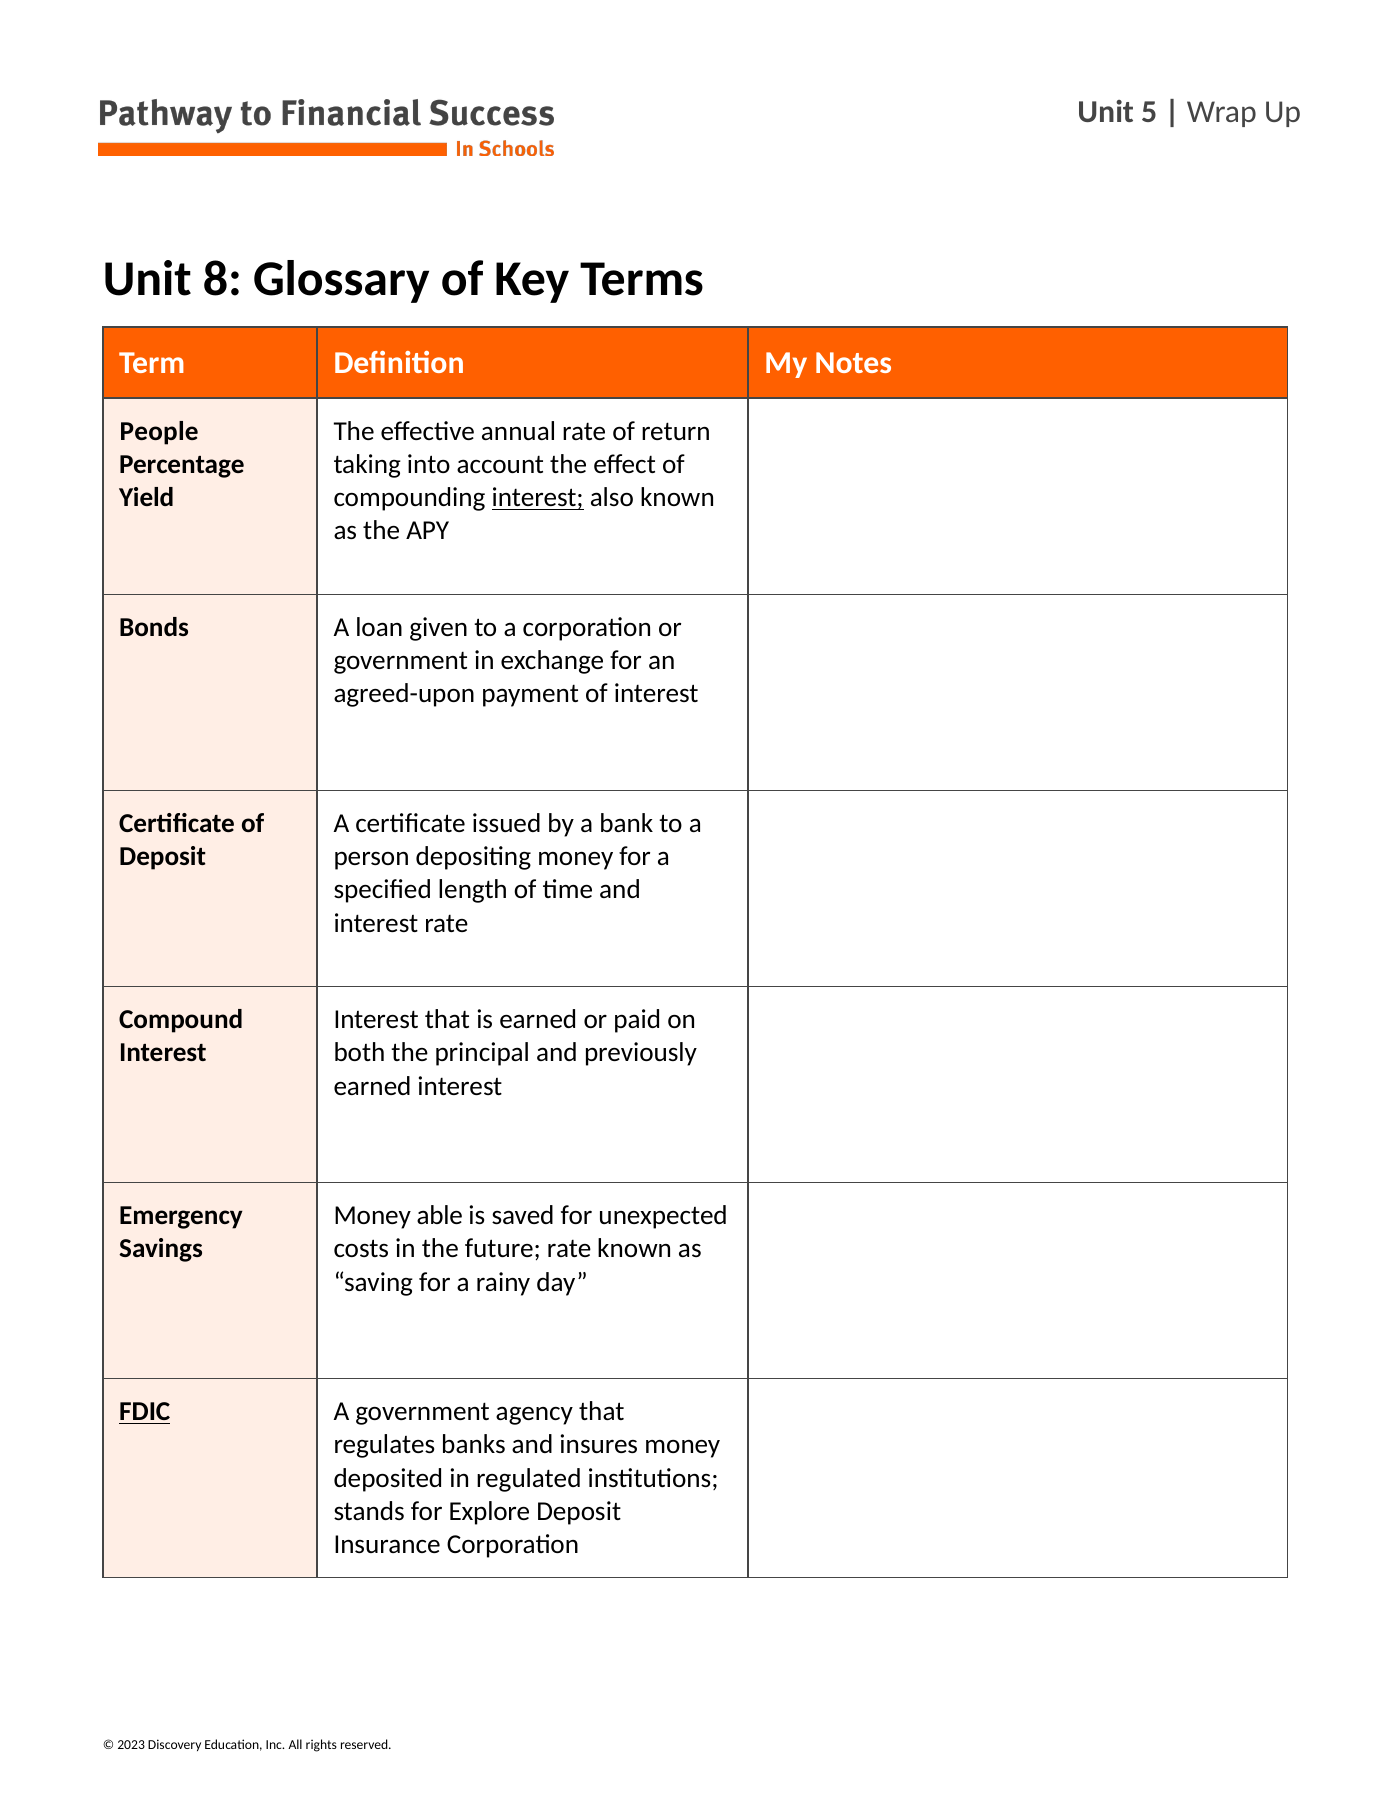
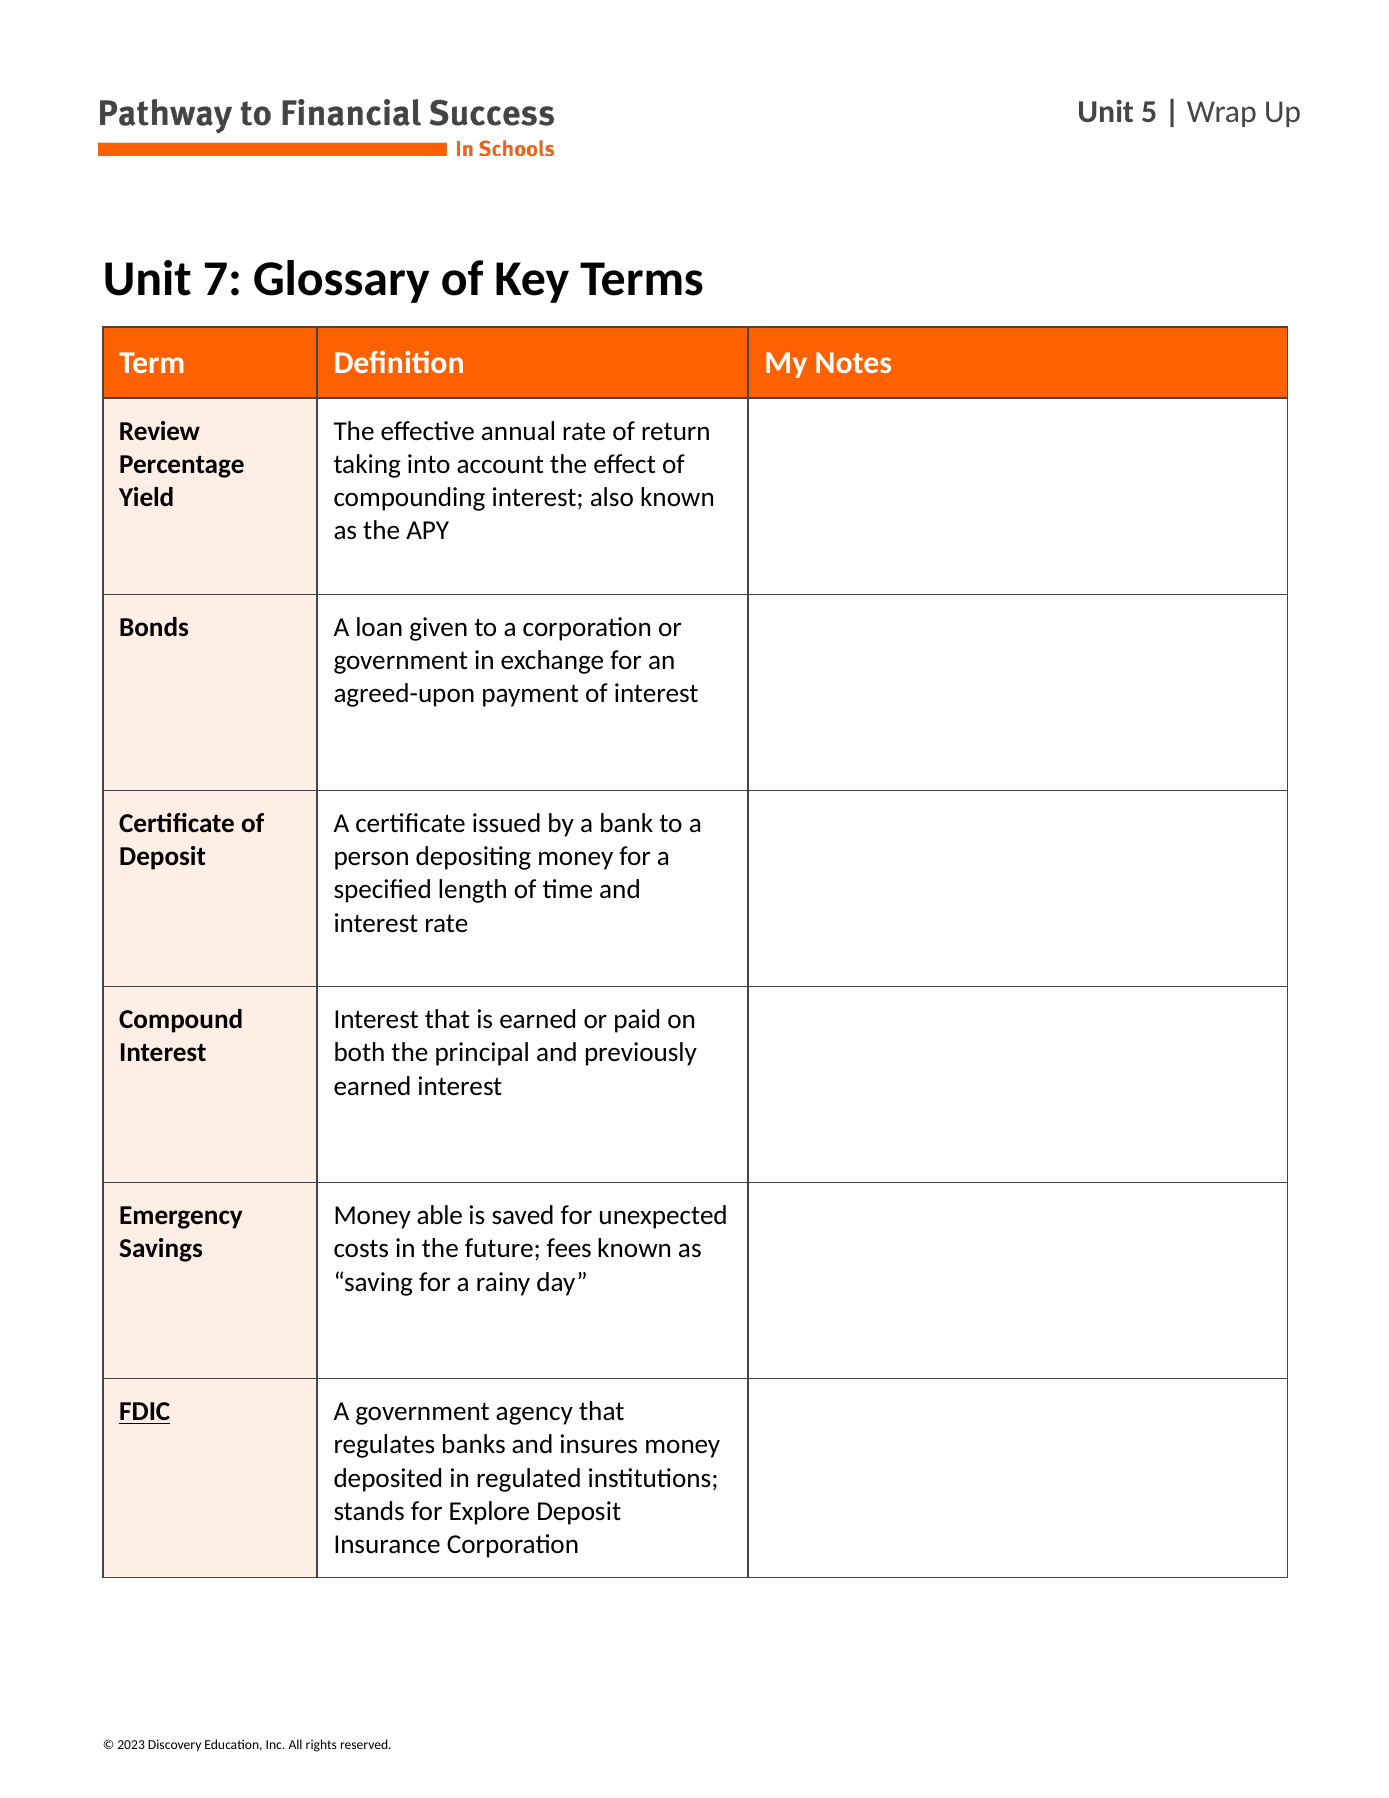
8: 8 -> 7 (222, 279)
People: People -> Review (159, 431)
interest underline: present -> none (538, 498)
future rate: rate -> fees (569, 1249)
